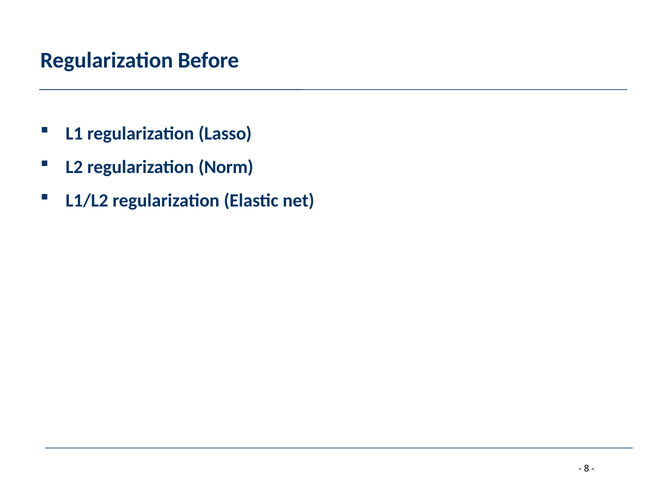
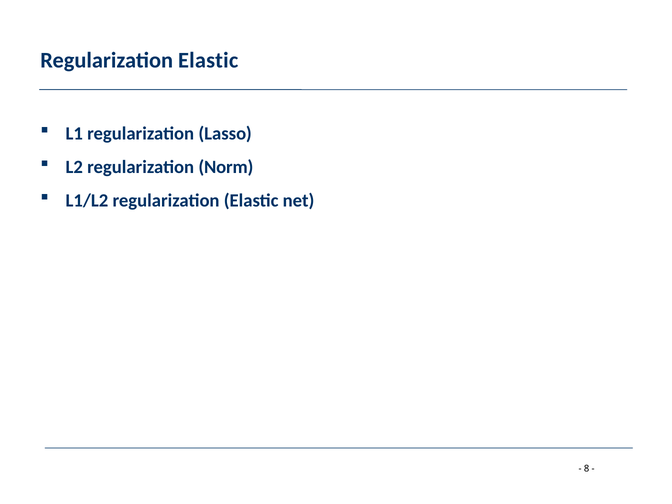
Before: Before -> Elastic (208, 60)
